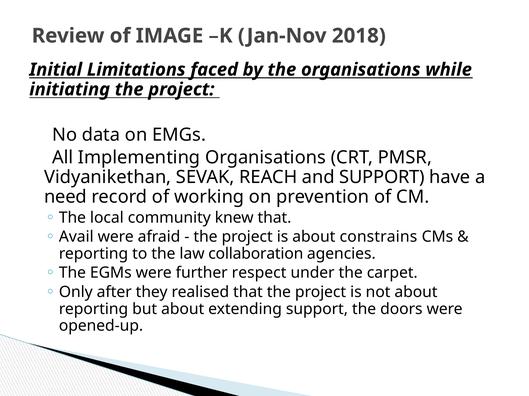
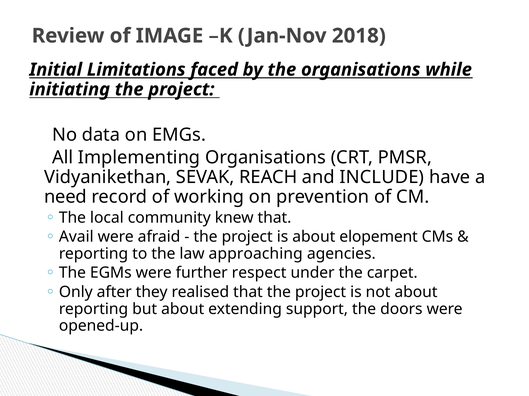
and SUPPORT: SUPPORT -> INCLUDE (382, 177)
constrains: constrains -> elopement (379, 237)
collaboration: collaboration -> approaching (256, 254)
